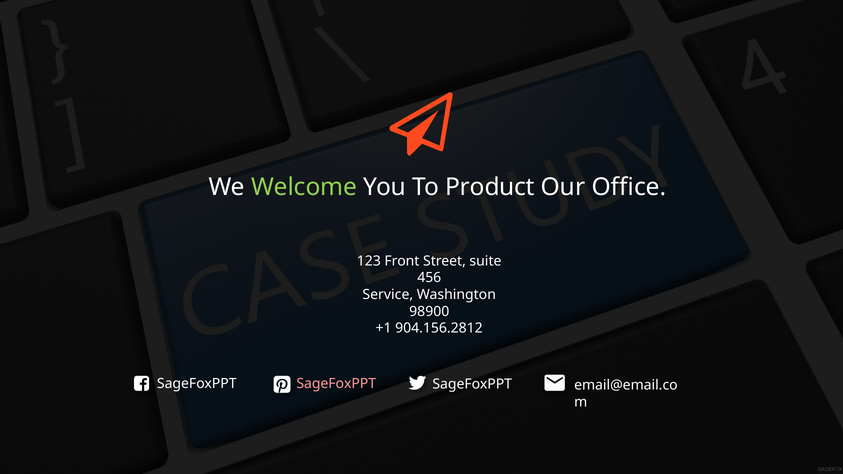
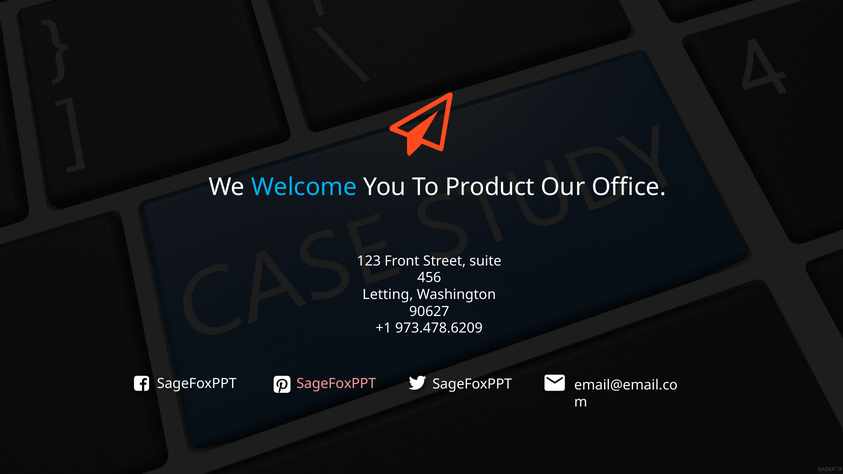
Welcome colour: light green -> light blue (304, 187)
Service: Service -> Letting (388, 295)
98900: 98900 -> 90627 (429, 312)
904.156.2812: 904.156.2812 -> 973.478.6209 (439, 328)
